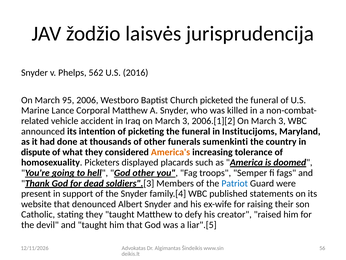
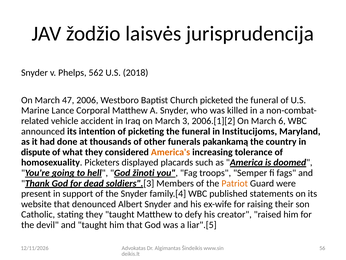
2016: 2016 -> 2018 (136, 73)
95: 95 -> 47 (68, 100)
2006.[1][2 On March 3: 3 -> 6 (282, 121)
sumenkinti: sumenkinti -> pakankamą (225, 141)
God other: other -> žinoti (143, 173)
Patriot colour: blue -> orange (235, 183)
